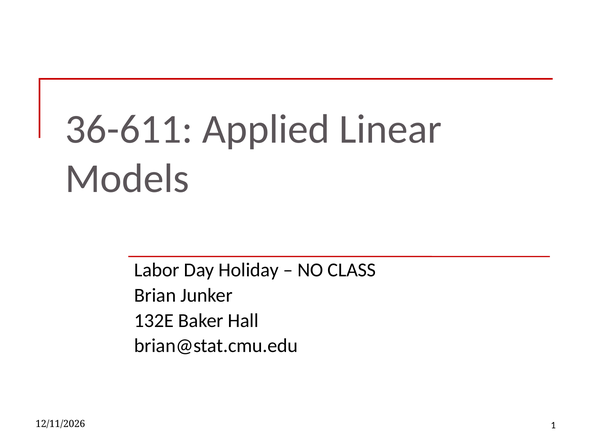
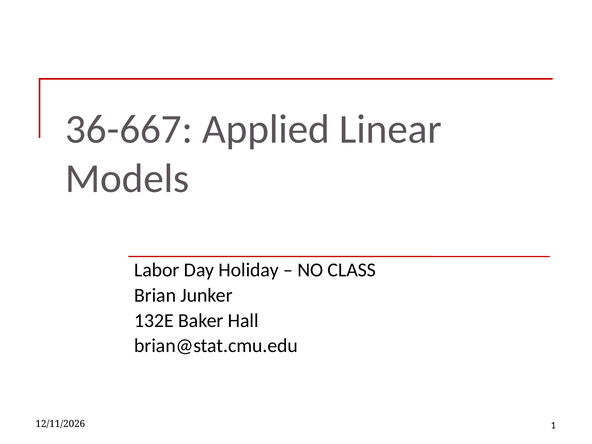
36-611: 36-611 -> 36-667 (129, 129)
